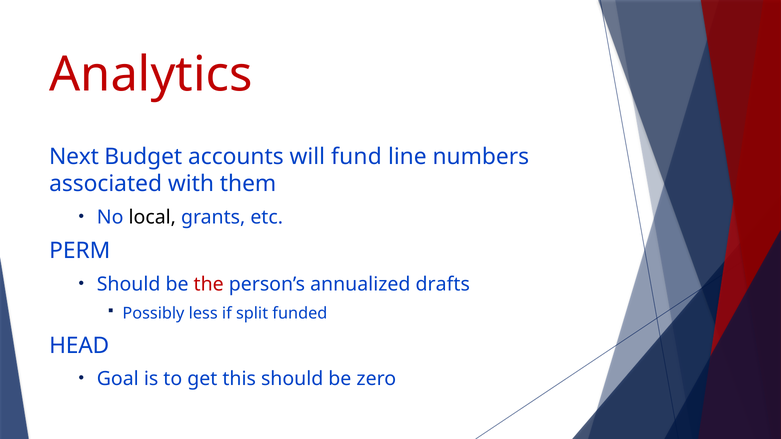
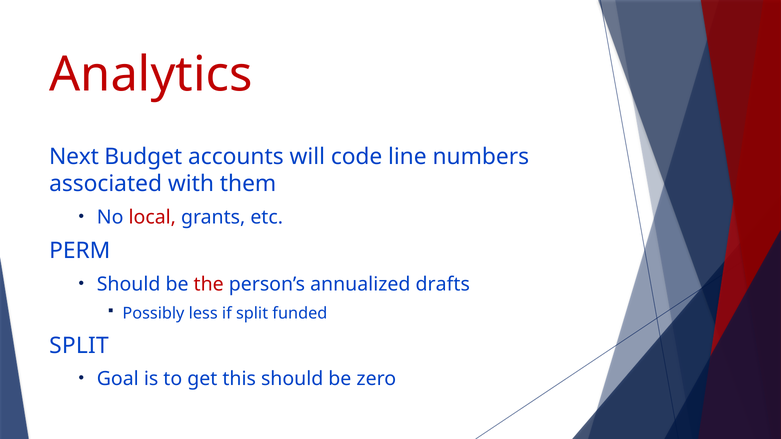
fund: fund -> code (357, 157)
local colour: black -> red (152, 217)
HEAD: HEAD -> SPLIT (79, 346)
